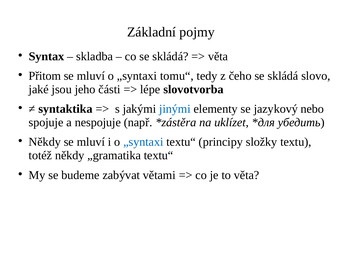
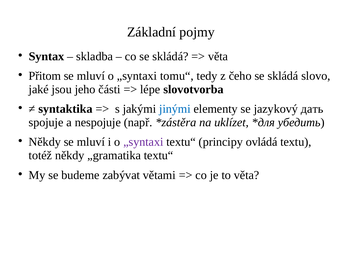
nebo: nebo -> дать (312, 109)
„syntaxi colour: blue -> purple (143, 142)
složky: složky -> ovládá (262, 142)
